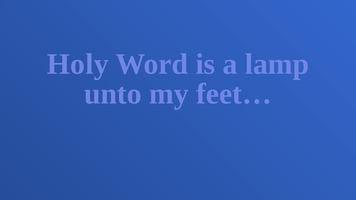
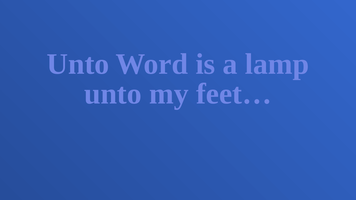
Holy: Holy -> Unto (78, 64)
